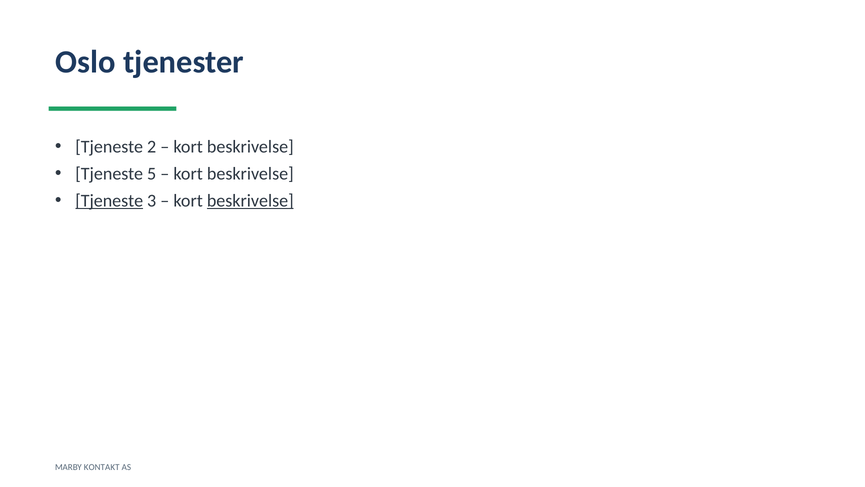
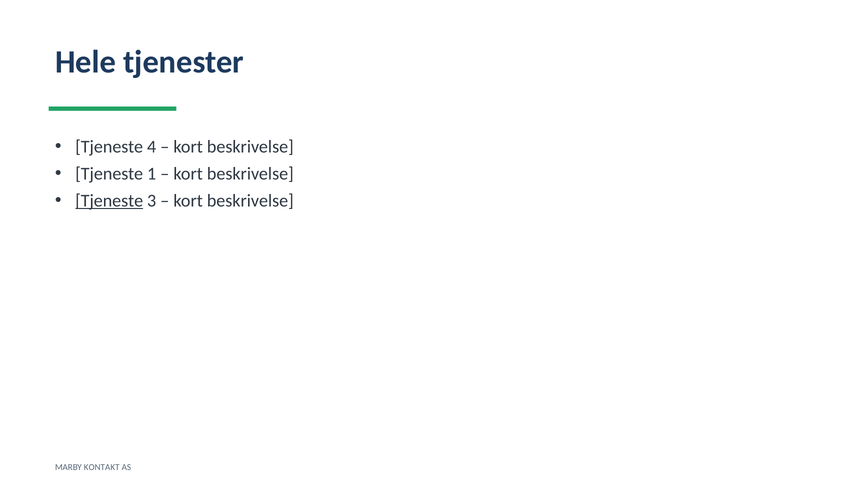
Oslo: Oslo -> Hele (85, 62)
2: 2 -> 4 (152, 147)
5: 5 -> 1 (152, 174)
beskrivelse underline: present -> none (250, 201)
